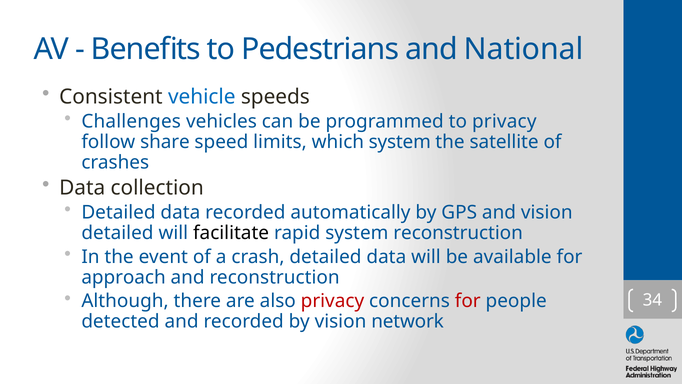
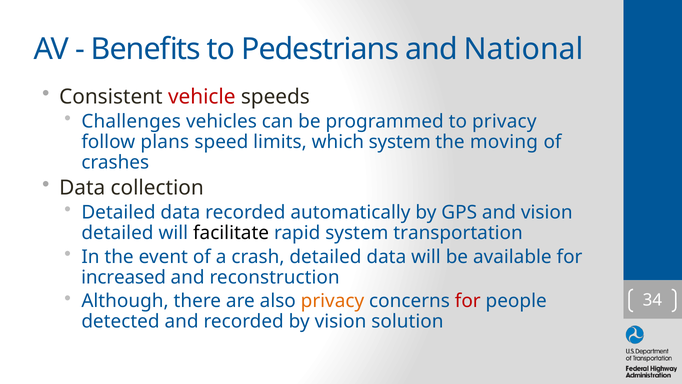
vehicle colour: blue -> red (202, 97)
share: share -> plans (165, 142)
satellite: satellite -> moving (504, 142)
system reconstruction: reconstruction -> transportation (458, 233)
approach: approach -> increased (124, 277)
privacy colour: red -> orange (332, 301)
network: network -> solution (407, 321)
